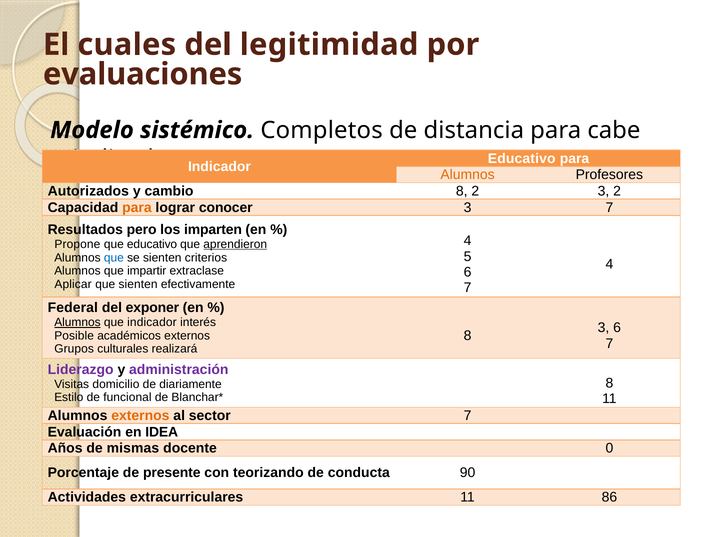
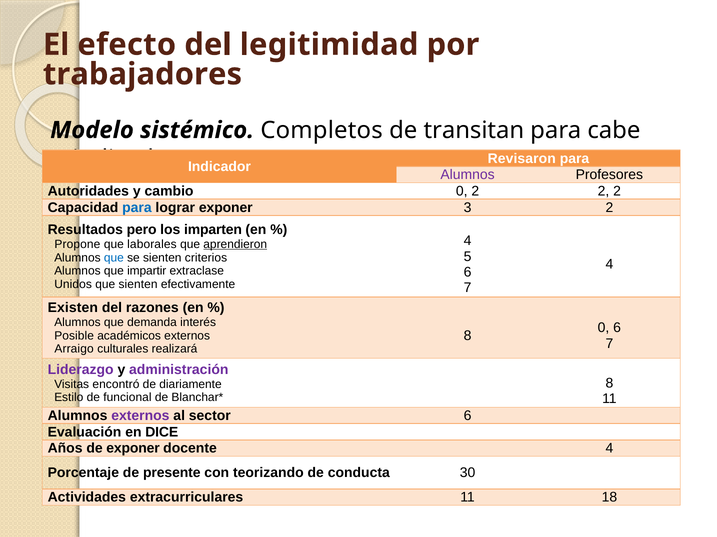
cuales: cuales -> efecto (127, 45)
evaluaciones: evaluaciones -> trabajadores (142, 74)
distancia: distancia -> transitan (474, 130)
Educativo: Educativo -> Revisaron (522, 159)
Alumnos colour: orange -> purple (468, 175)
Autorizados: Autorizados -> Autoridades (88, 191)
cambio 8: 8 -> 0 (462, 191)
3: 3 -> 2 (604, 191)
para colour: orange -> blue (137, 208)
lograr conocer: conocer -> exponer (226, 208)
3 7: 7 -> 2 (609, 208)
que educativo: educativo -> laborales (152, 245)
Aplicar: Aplicar -> Unidos (73, 285)
Federal: Federal -> Existen (73, 308)
exponer: exponer -> razones (152, 308)
Alumnos underline: present -> none (77, 323)
que indicador: indicador -> demanda (152, 323)
3: 3 -> 0 (604, 328)
Grupos: Grupos -> Arraigo (74, 350)
domicilio: domicilio -> encontró (116, 385)
externos colour: orange -> purple (140, 416)
sector 7: 7 -> 6 (468, 416)
IDEA: IDEA -> DICE (162, 433)
de mismas: mismas -> exponer (133, 449)
docente 0: 0 -> 4 (609, 449)
90: 90 -> 30 (468, 473)
86: 86 -> 18 (609, 498)
